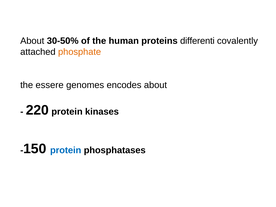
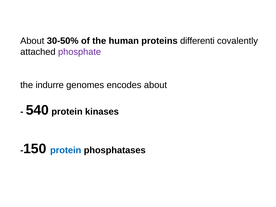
phosphate colour: orange -> purple (80, 52)
essere: essere -> indurre (50, 85)
220: 220 -> 540 (37, 110)
